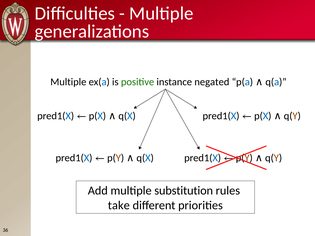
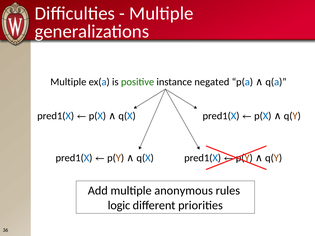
substitution: substitution -> anonymous (184, 191)
take: take -> logic (119, 206)
